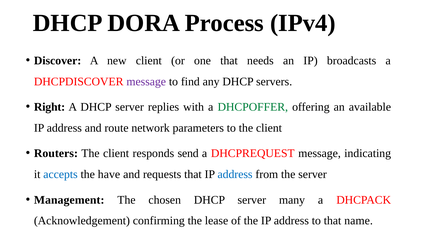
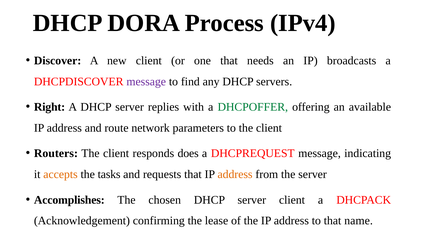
send: send -> does (188, 154)
accepts colour: blue -> orange (60, 175)
have: have -> tasks (109, 175)
address colour: blue -> orange (235, 175)
Management: Management -> Accomplishes (69, 200)
server many: many -> client (292, 200)
